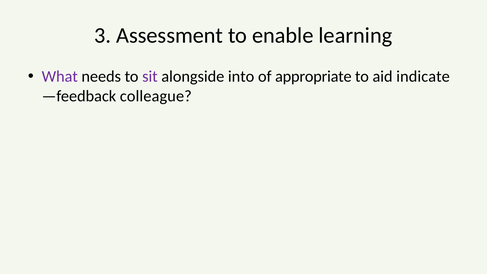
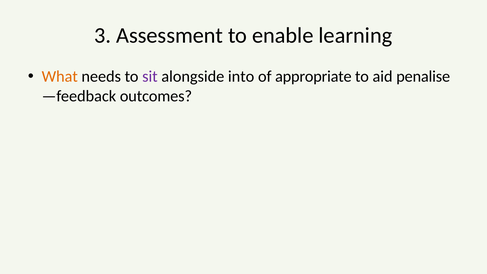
What colour: purple -> orange (60, 77)
indicate: indicate -> penalise (423, 77)
colleague: colleague -> outcomes (156, 96)
